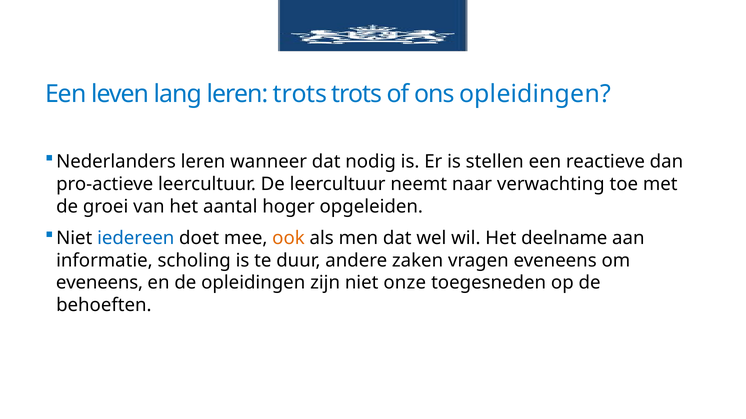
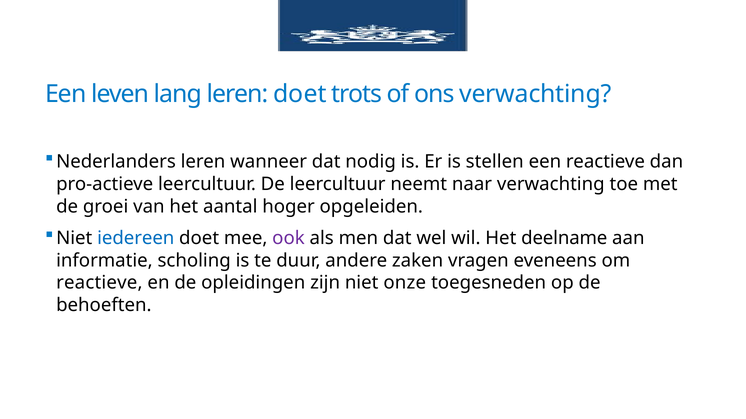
leren trots: trots -> doet (300, 94)
ons opleidingen: opleidingen -> verwachting (535, 94)
ook colour: orange -> purple (288, 238)
eveneens: eveneens -> reactieve (99, 283)
